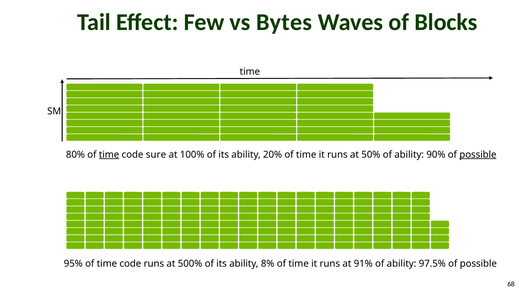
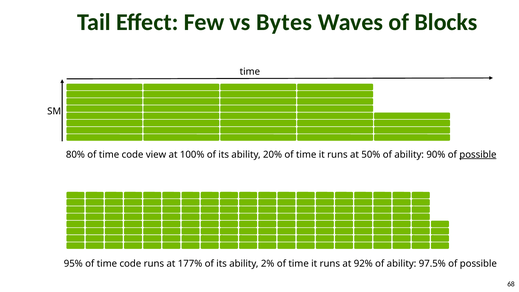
time underline: present -> none (109, 155)
sure: sure -> view (156, 155)
500%: 500% -> 177% (190, 264)
8%: 8% -> 2% (268, 264)
91%: 91% -> 92% (363, 264)
